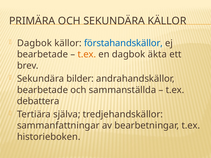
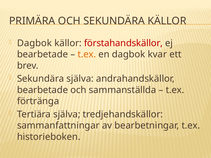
förstahandskällor colour: blue -> red (123, 43)
äkta: äkta -> kvar (157, 54)
Sekundära bilder: bilder -> själva (80, 79)
debattera: debattera -> förtränga (38, 101)
